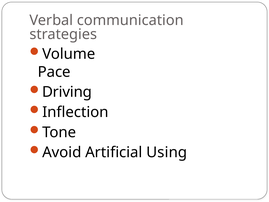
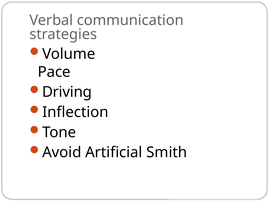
Using: Using -> Smith (167, 152)
